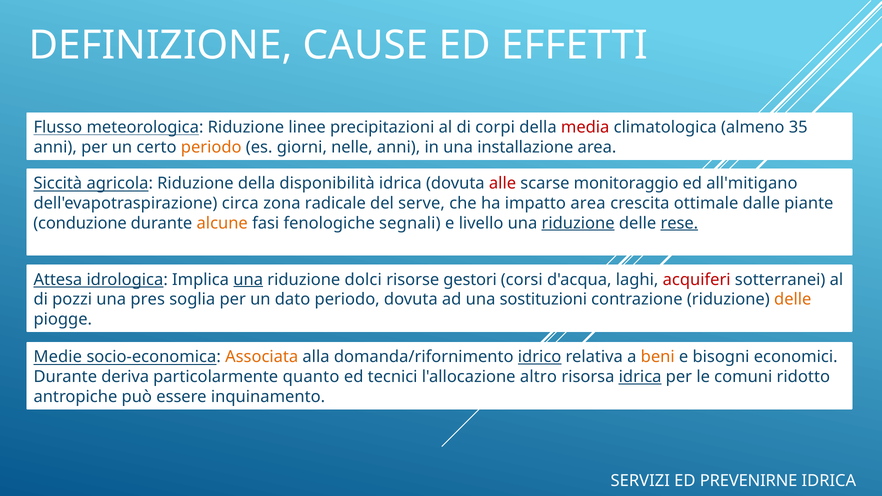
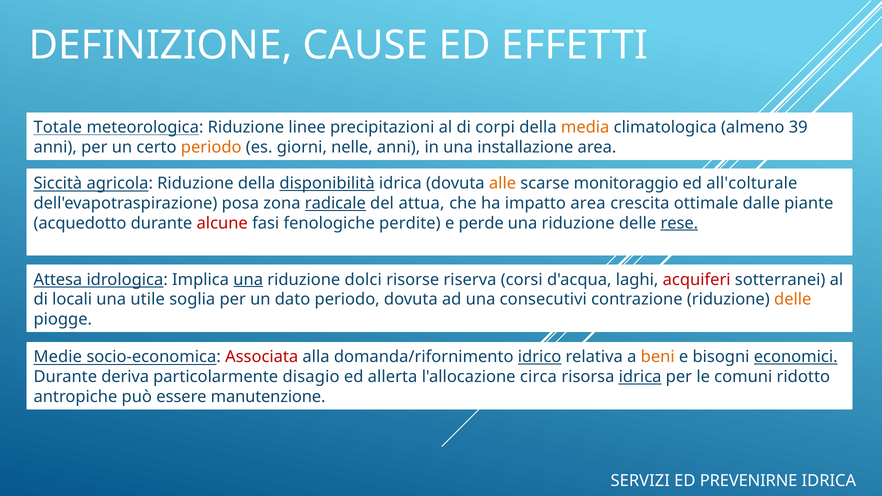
Flusso: Flusso -> Totale (58, 127)
media colour: red -> orange (585, 127)
35: 35 -> 39 (798, 127)
disponibilità underline: none -> present (327, 183)
alle colour: red -> orange (503, 183)
all'mitigano: all'mitigano -> all'colturale (752, 183)
circa: circa -> posa (240, 203)
radicale underline: none -> present (335, 203)
serve: serve -> attua (421, 203)
conduzione: conduzione -> acquedotto (80, 223)
alcune colour: orange -> red (222, 223)
segnali: segnali -> perdite (410, 223)
livello: livello -> perde (481, 223)
riduzione underline: present -> none (578, 223)
gestori: gestori -> riserva (470, 280)
pozzi: pozzi -> locali (72, 300)
pres: pres -> utile (148, 300)
sostituzioni: sostituzioni -> consecutivi (543, 300)
Associata colour: orange -> red (262, 357)
economici underline: none -> present (796, 357)
quanto: quanto -> disagio (311, 377)
tecnici: tecnici -> allerta (393, 377)
altro: altro -> circa (538, 377)
inquinamento: inquinamento -> manutenzione (268, 397)
